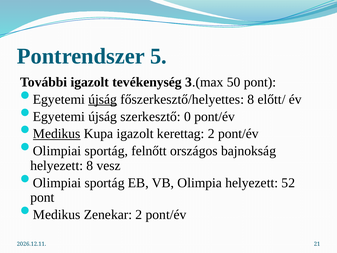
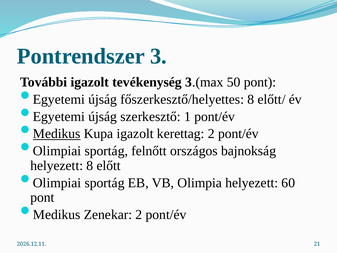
5: 5 -> 3 (158, 56)
újság underline: present -> none (103, 99)
0: 0 -> 1 (187, 116)
vesz: vesz -> előtt (109, 165)
52: 52 -> 60 (288, 183)
